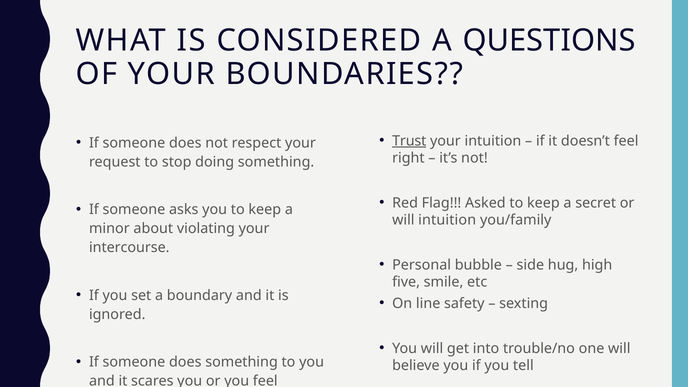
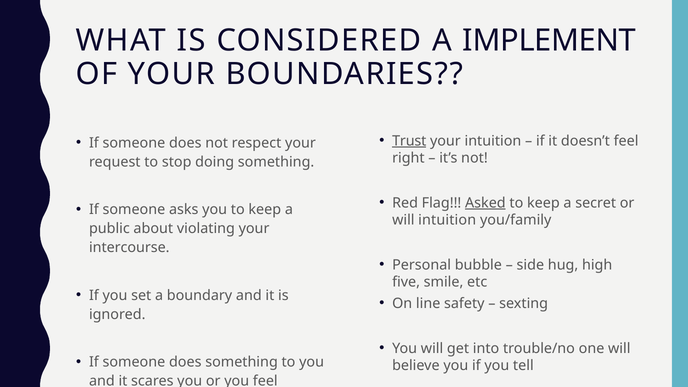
QUESTIONS: QUESTIONS -> IMPLEMENT (549, 41)
Asked underline: none -> present (485, 203)
minor: minor -> public (109, 229)
